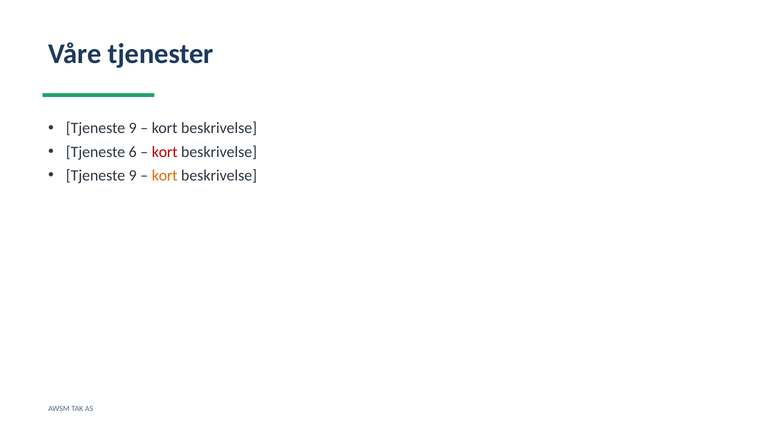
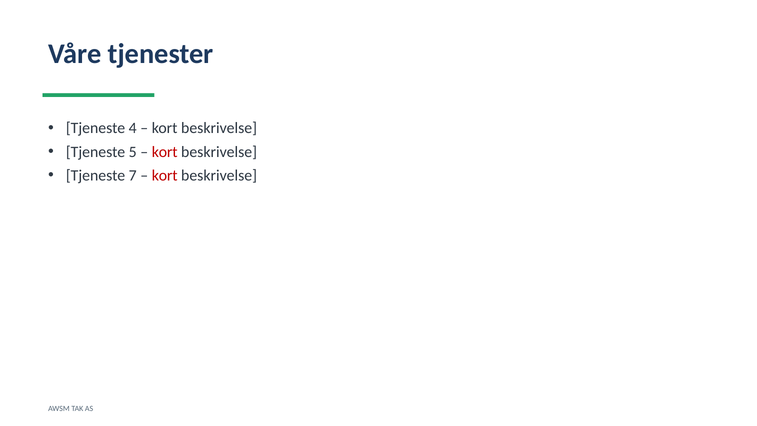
9: 9 -> 4 (133, 128)
6: 6 -> 5 (133, 152)
9: 9 -> 7 (133, 176)
kort colour: orange -> red (165, 176)
